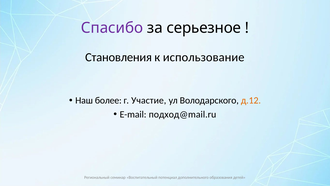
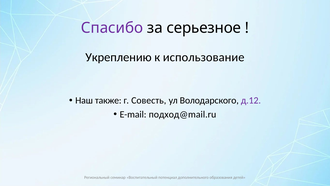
Становления: Становления -> Укреплению (118, 57)
более: более -> также (108, 100)
Участие: Участие -> Совесть (149, 100)
д.12 colour: orange -> purple (251, 100)
